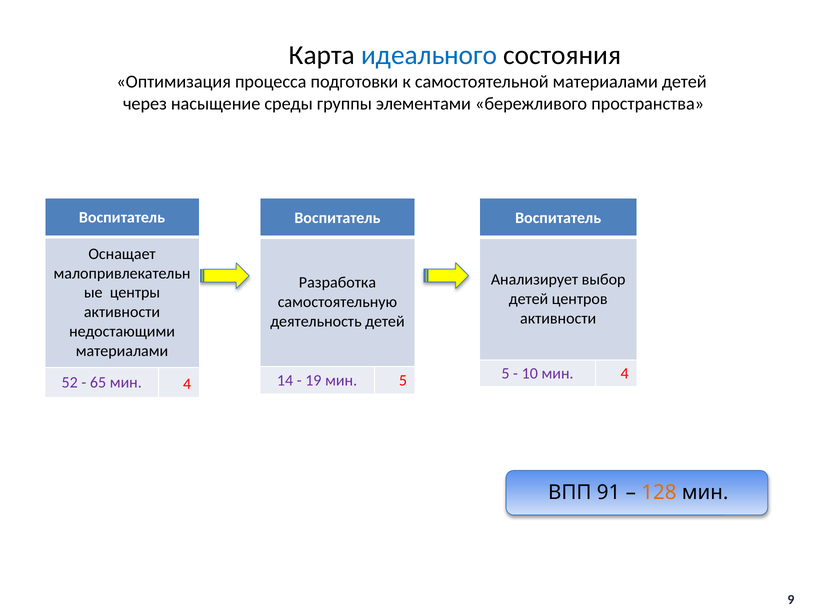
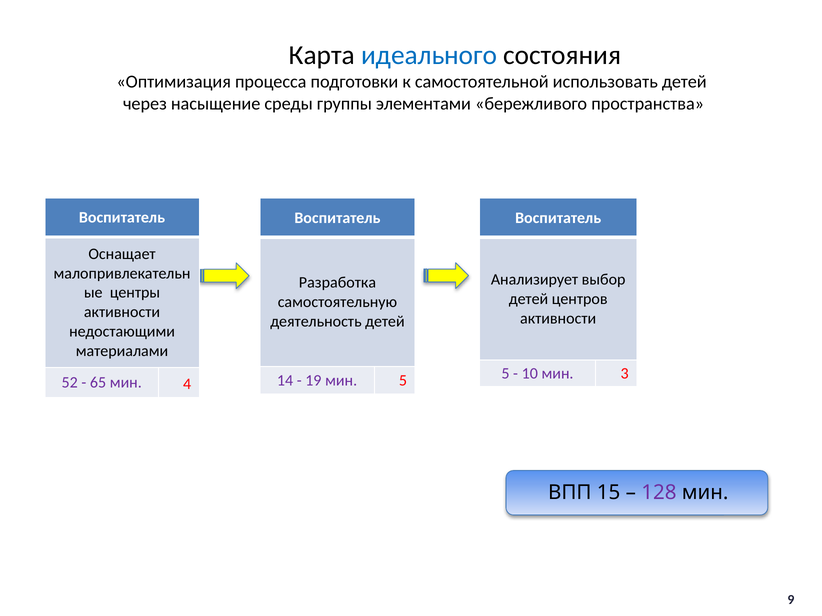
самостоятельной материалами: материалами -> использовать (605, 82)
10 мин 4: 4 -> 3 (625, 374)
91: 91 -> 15 (609, 493)
128 colour: orange -> purple (659, 493)
